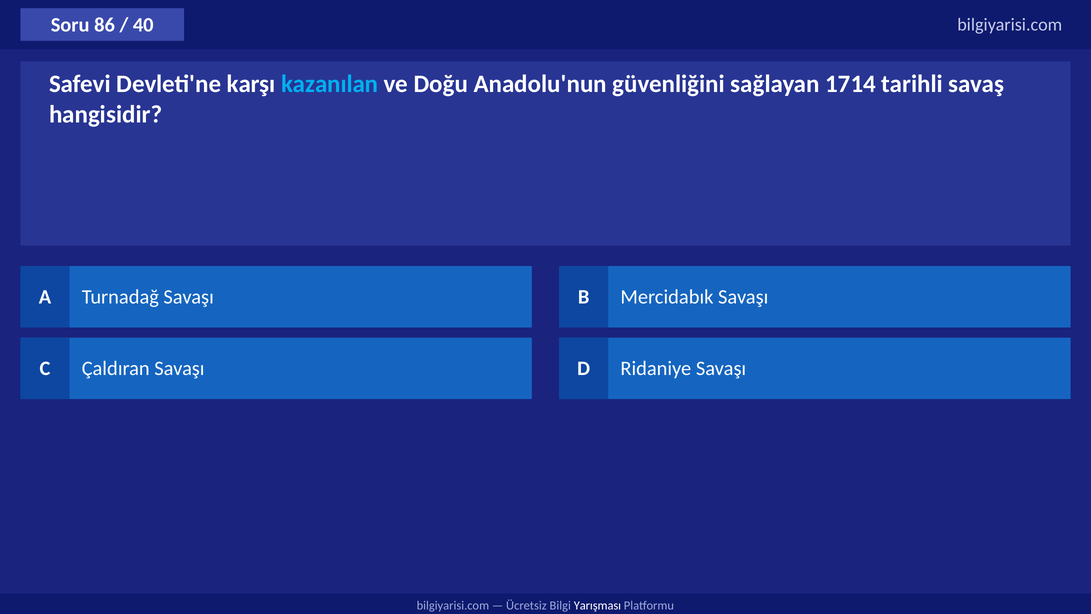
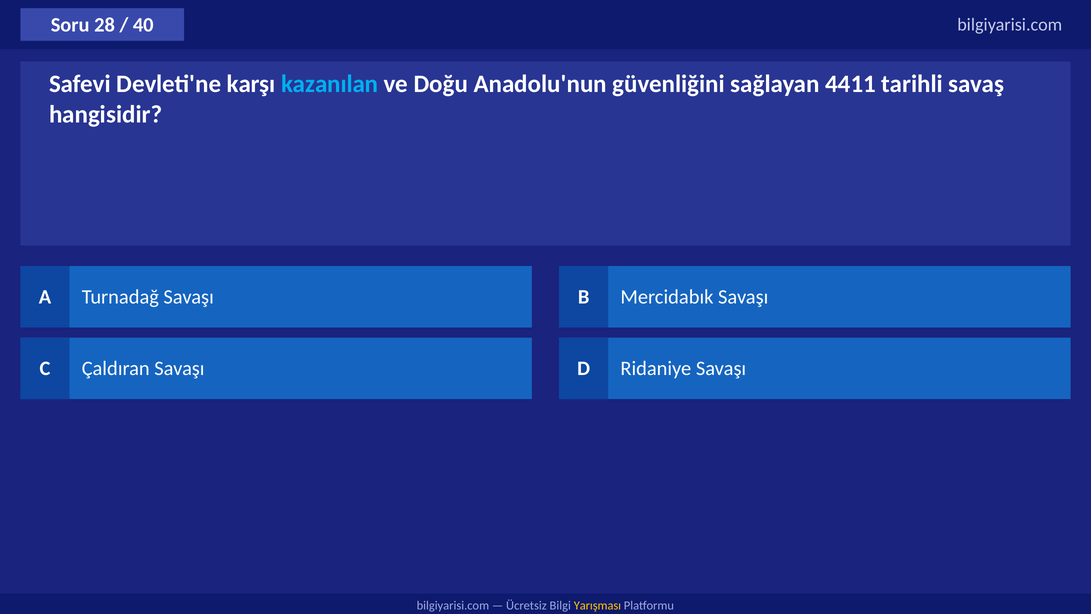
86: 86 -> 28 (105, 25)
1714: 1714 -> 4411 (851, 84)
Yarışması colour: white -> yellow (597, 605)
